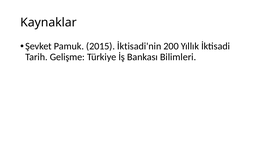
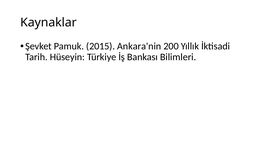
İktisadi'nin: İktisadi'nin -> Ankara'nin (139, 46)
Gelişme: Gelişme -> Hüseyin (67, 57)
